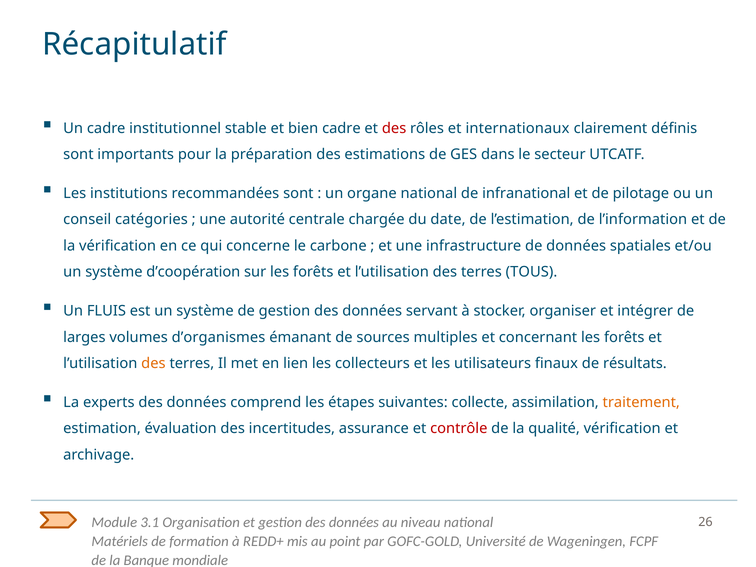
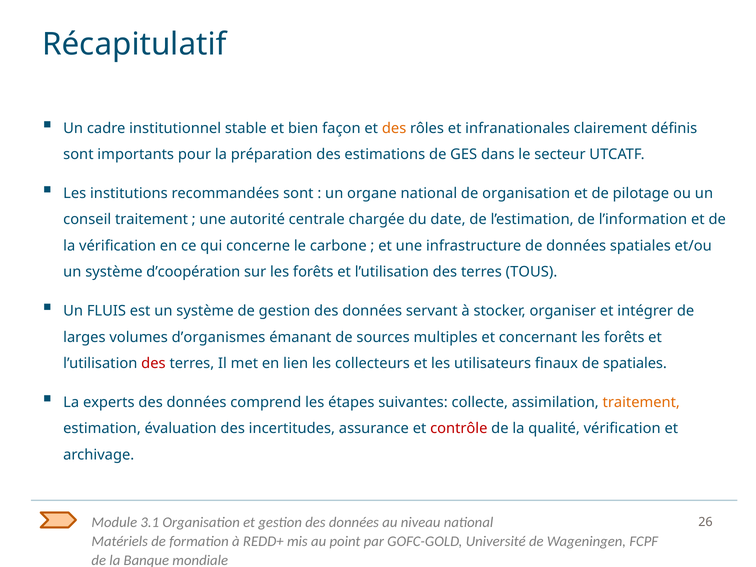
bien cadre: cadre -> façon (341, 128)
des colour: red -> orange (394, 128)
internationaux: internationaux -> infranationales (518, 128)
de infranational: infranational -> organisation (526, 193)
conseil catégories: catégories -> traitement (152, 220)
des colour: orange -> red (153, 363)
de résultats: résultats -> spatiales (635, 363)
